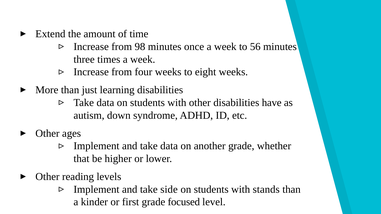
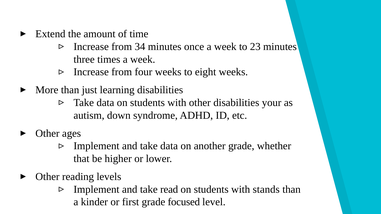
98: 98 -> 34 (140, 47)
56: 56 -> 23 (255, 47)
have: have -> your (272, 103)
side: side -> read (169, 190)
